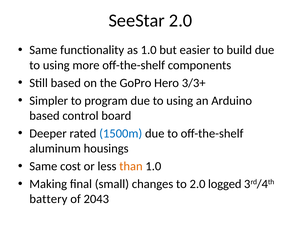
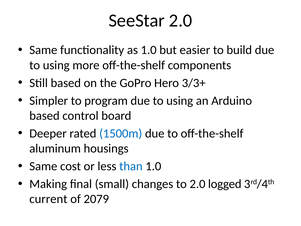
than colour: orange -> blue (131, 166)
battery: battery -> current (48, 199)
2043: 2043 -> 2079 (96, 199)
